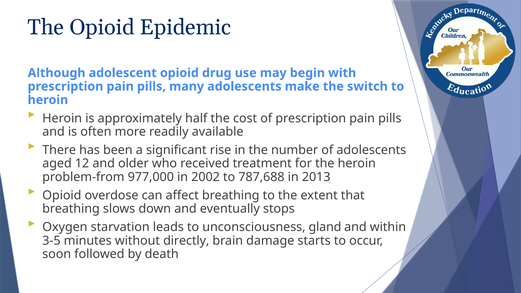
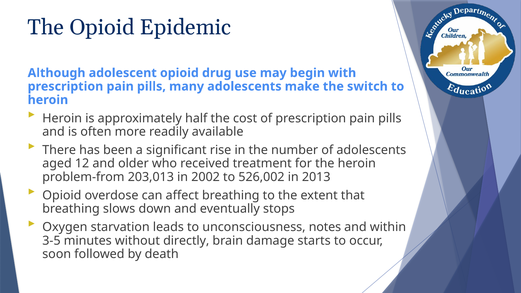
977,000: 977,000 -> 203,013 (151, 177)
787,688: 787,688 -> 526,002 (261, 177)
gland: gland -> notes (325, 227)
